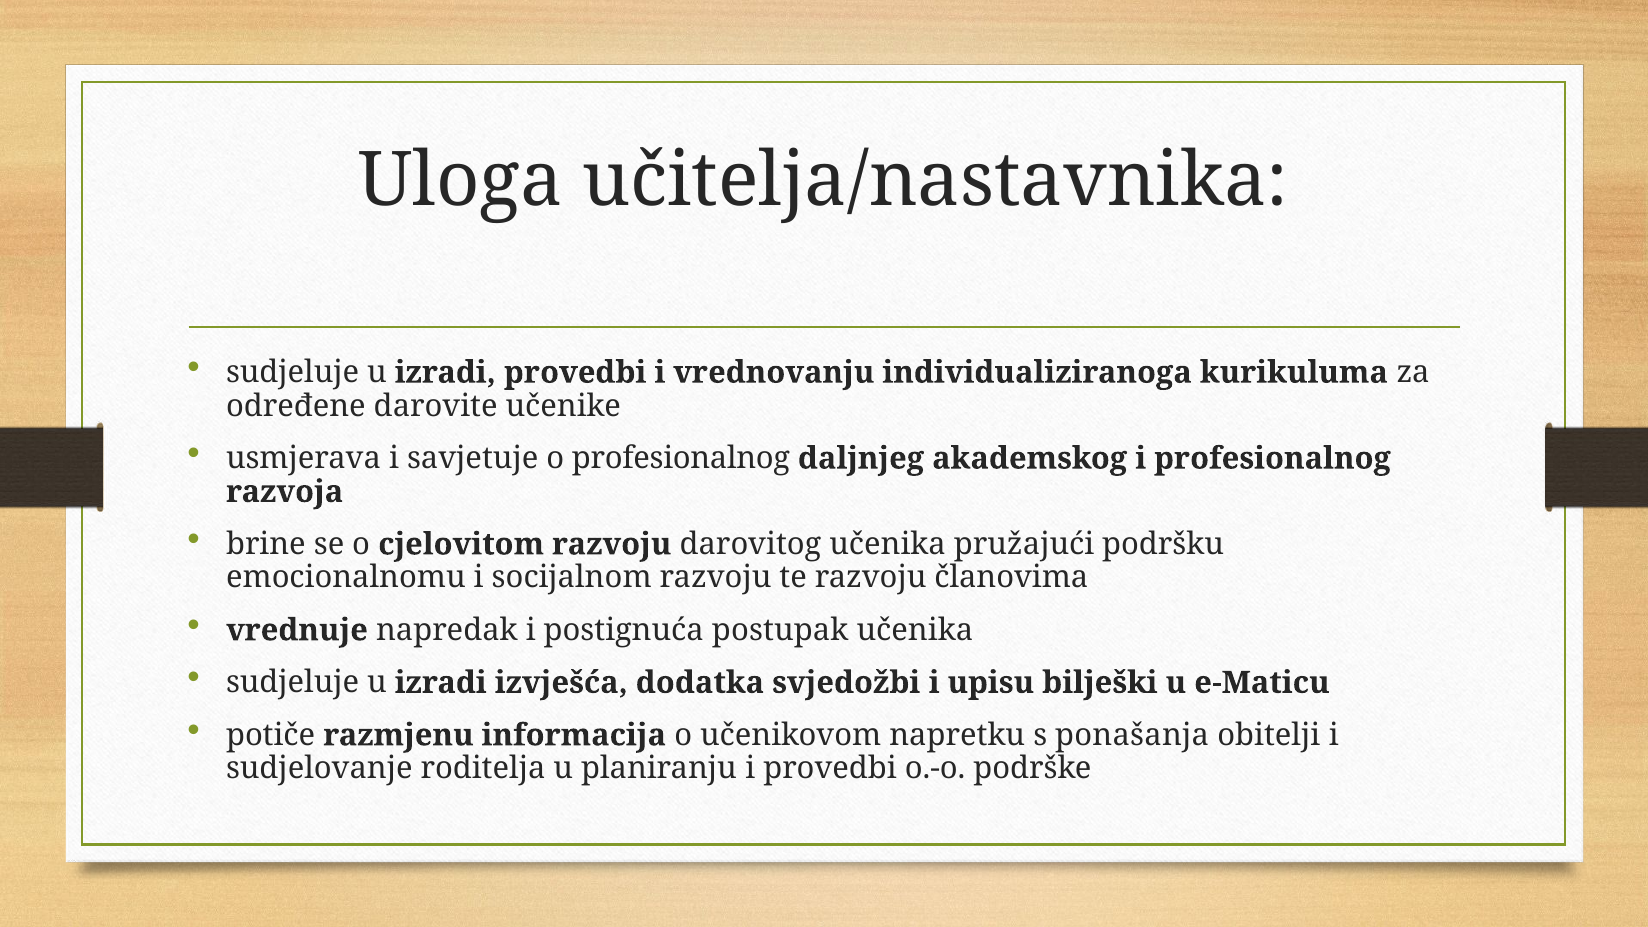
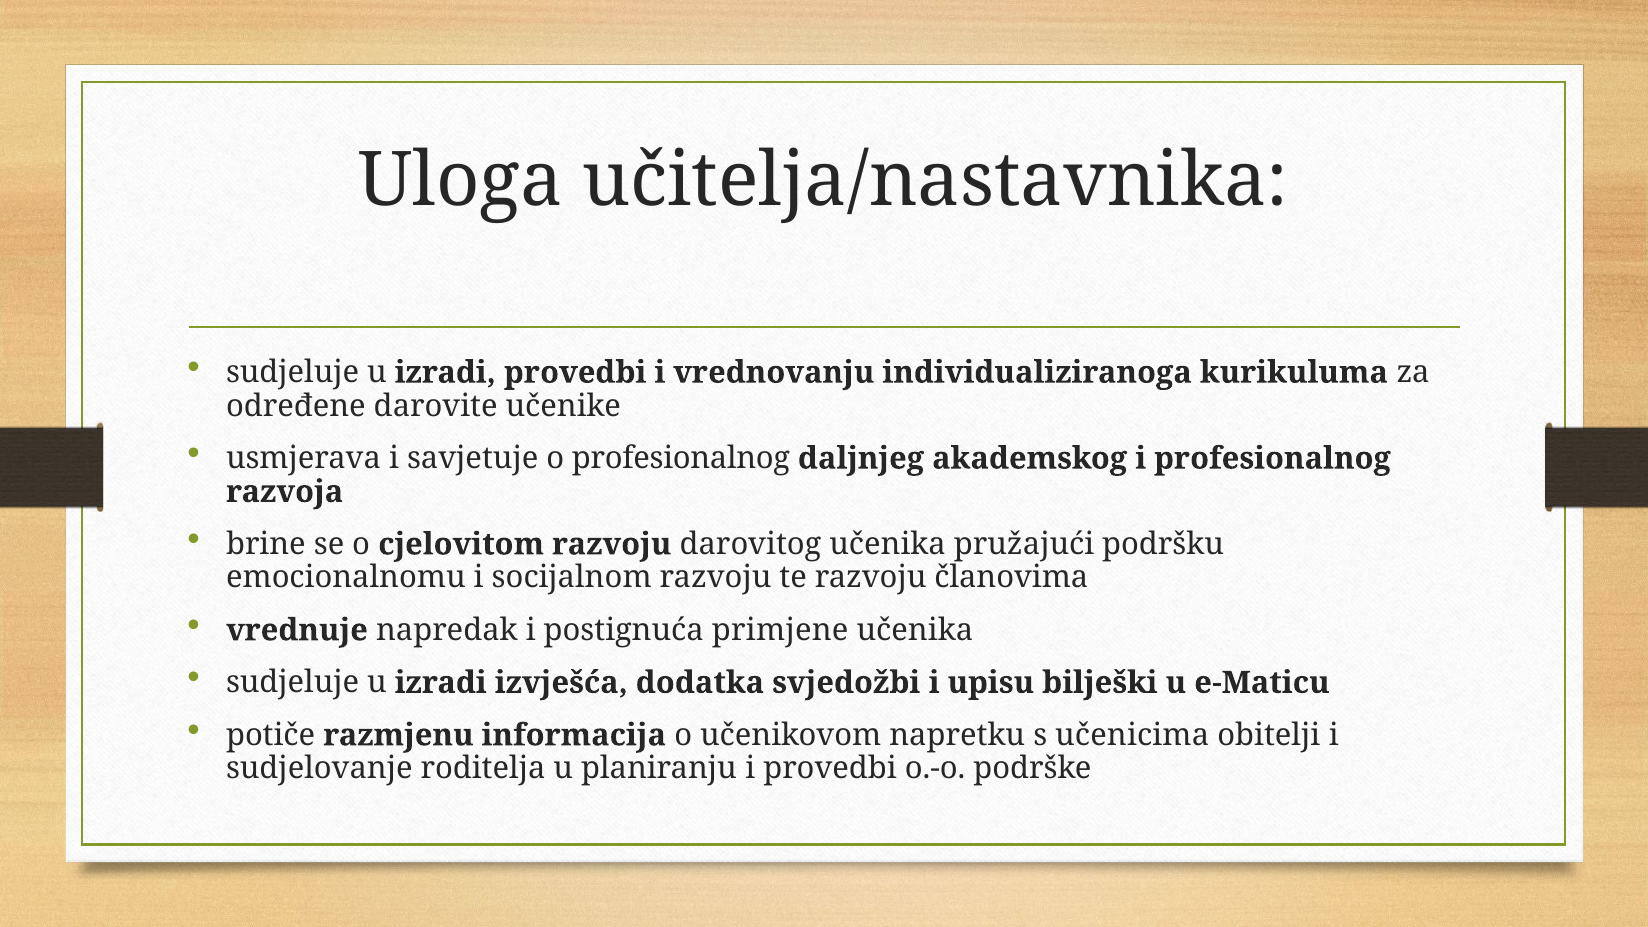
postupak: postupak -> primjene (780, 630)
ponašanja: ponašanja -> učenicima (1132, 735)
